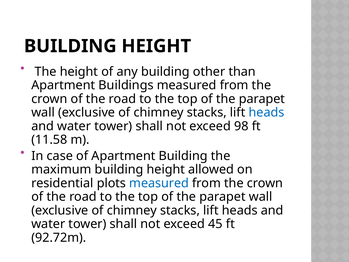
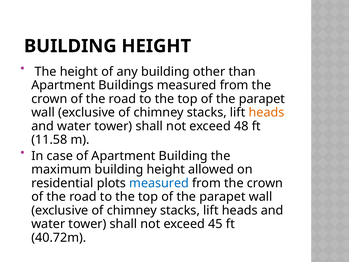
heads colour: blue -> orange (267, 112)
98: 98 -> 48 (241, 126)
92.72m: 92.72m -> 40.72m (59, 237)
